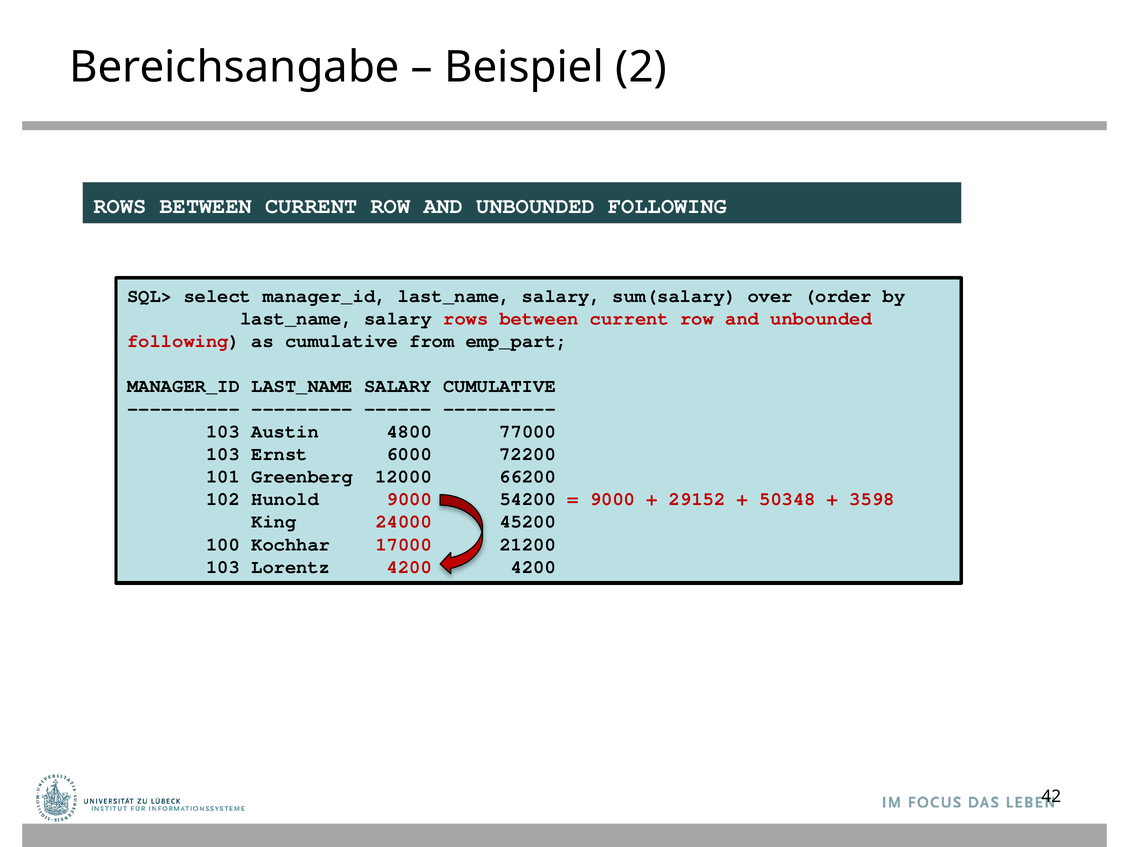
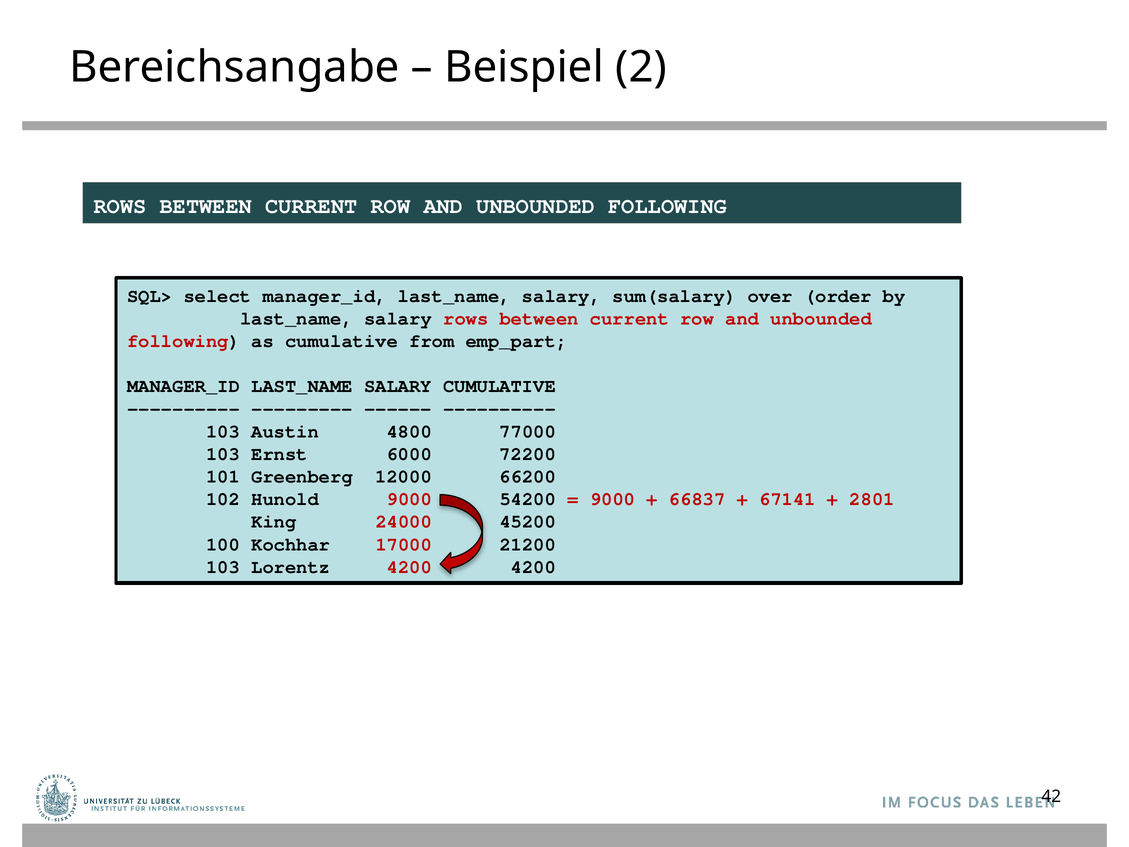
29152: 29152 -> 66837 (697, 499)
50348: 50348 -> 67141 (787, 499)
3598: 3598 -> 2801 (872, 499)
